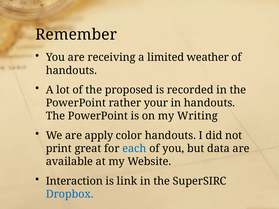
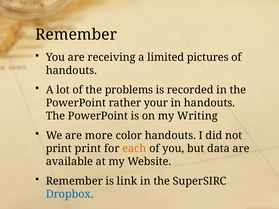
weather: weather -> pictures (208, 57)
proposed: proposed -> problems (129, 90)
apply: apply -> more (99, 136)
print great: great -> print (88, 149)
each colour: blue -> orange (134, 149)
Interaction: Interaction -> Remember (74, 181)
